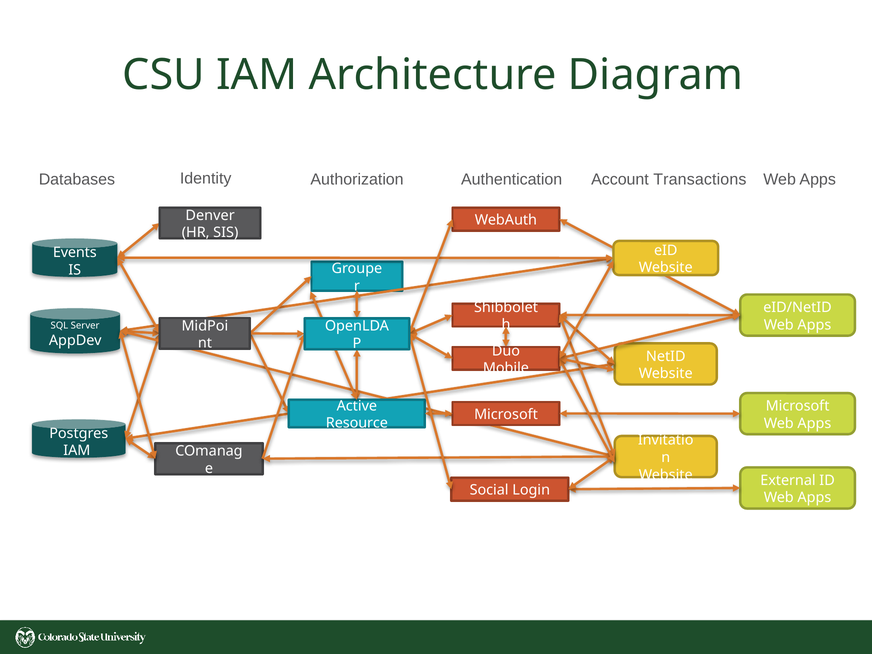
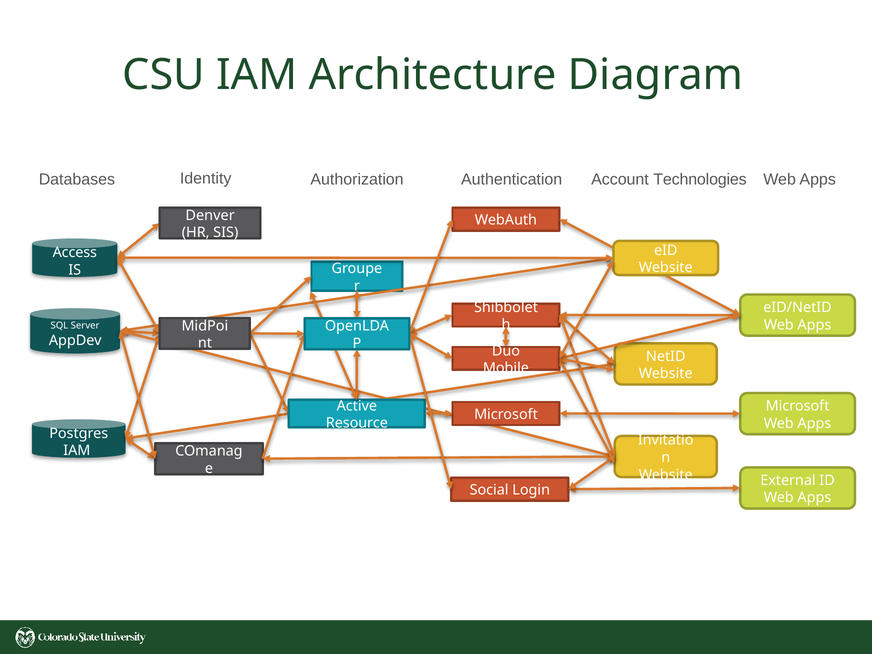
Transactions: Transactions -> Technologies (700, 180)
Events: Events -> Access (75, 252)
